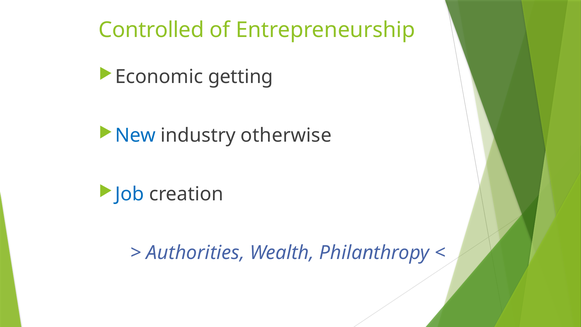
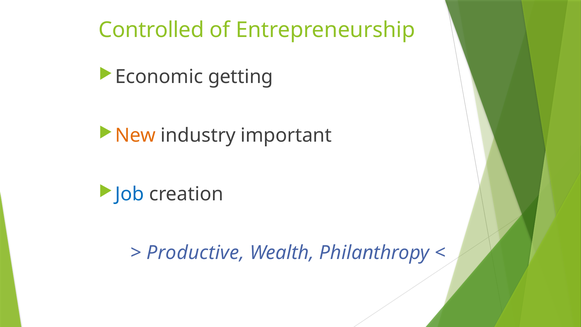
New colour: blue -> orange (135, 135)
otherwise: otherwise -> important (286, 135)
Authorities: Authorities -> Productive (195, 253)
